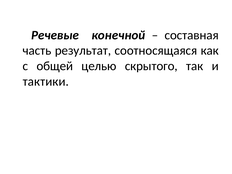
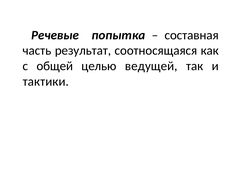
конечной: конечной -> попытка (118, 35)
скрытого: скрытого -> ведущей (151, 66)
